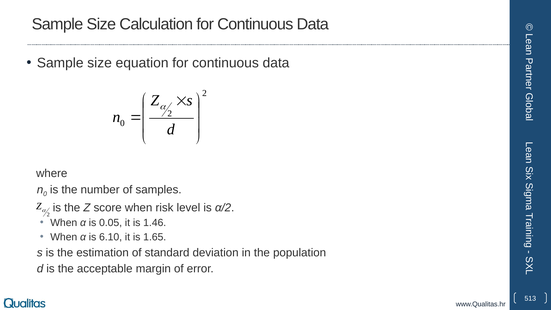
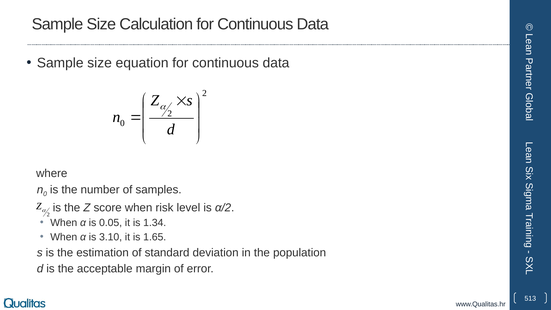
1.46: 1.46 -> 1.34 (155, 223)
6.10: 6.10 -> 3.10 (111, 237)
